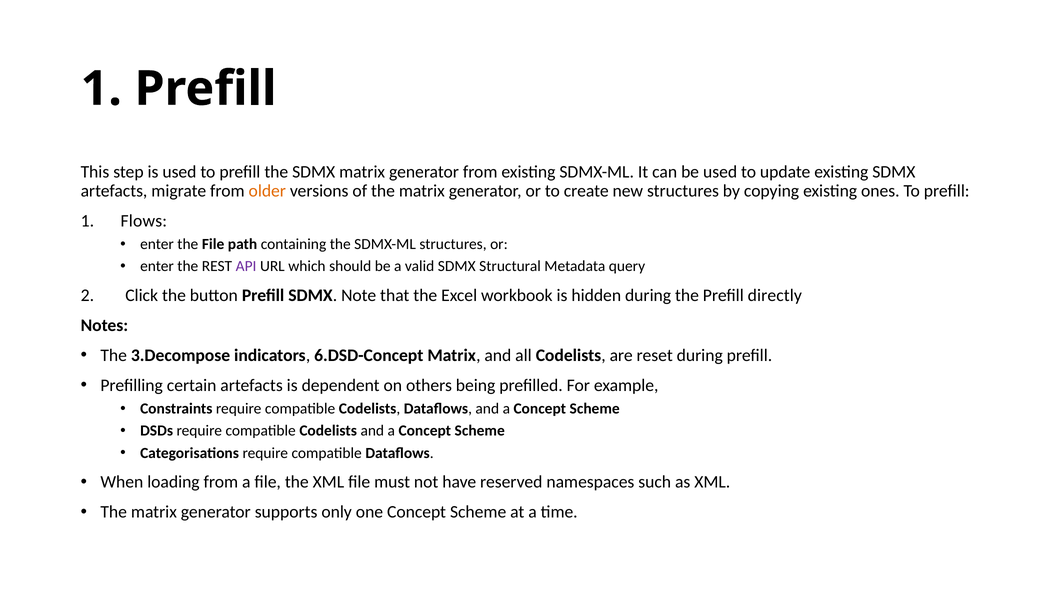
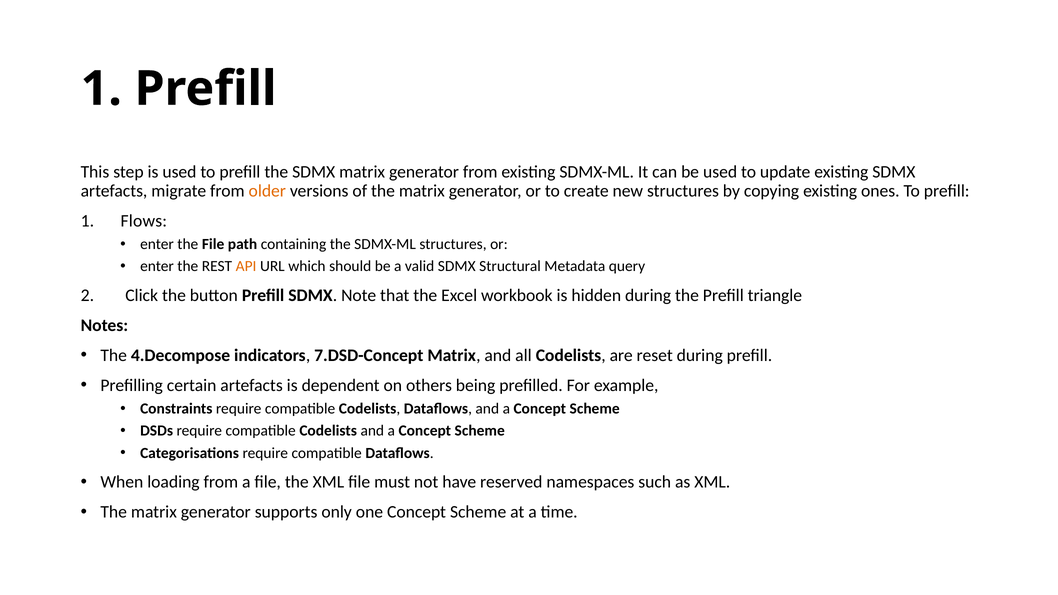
API colour: purple -> orange (246, 266)
directly: directly -> triangle (775, 295)
3.Decompose: 3.Decompose -> 4.Decompose (181, 355)
6.DSD-Concept: 6.DSD-Concept -> 7.DSD-Concept (369, 355)
